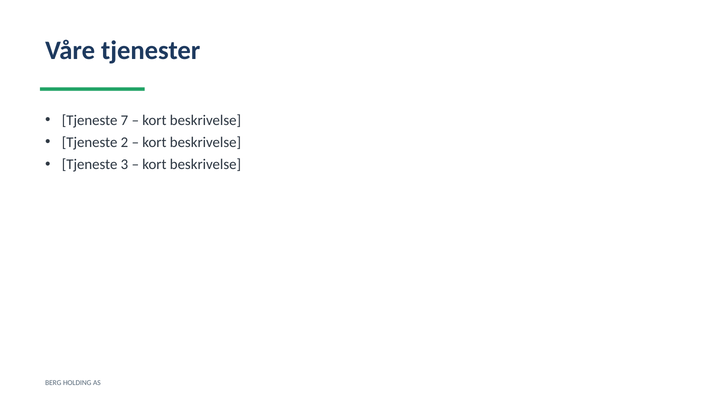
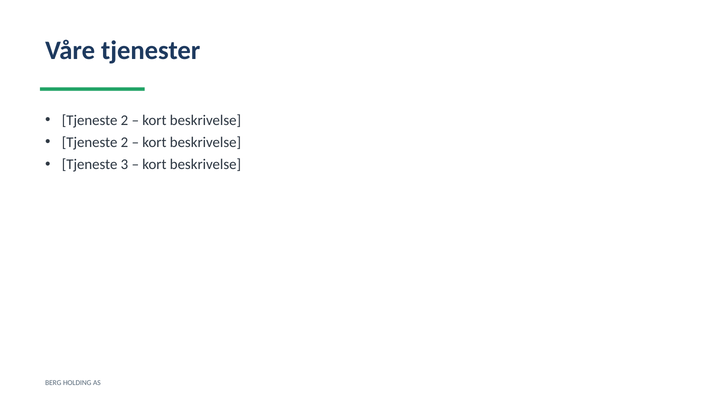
7: 7 -> 2 (124, 120)
